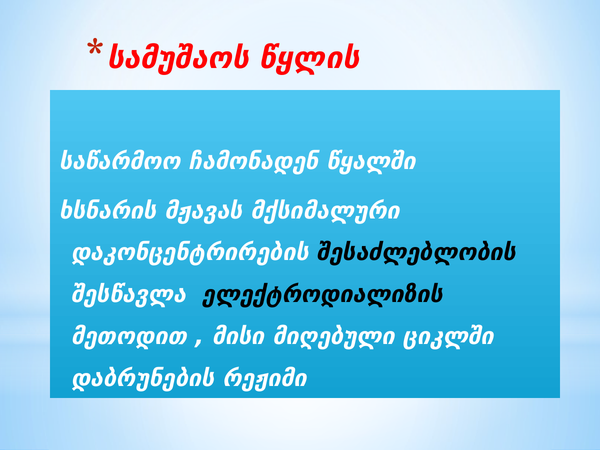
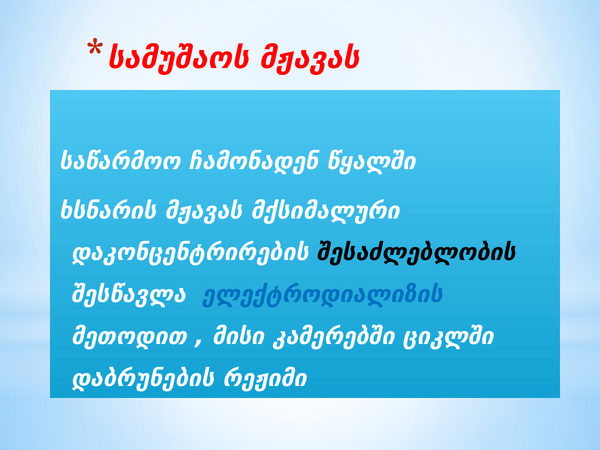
წყლის: წყლის -> მჟავას (310, 58)
ელექტროდიალიზის colour: black -> blue (323, 295)
მიღებული: მიღებული -> კამერებში (334, 337)
